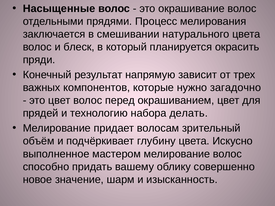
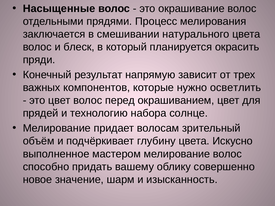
загадочно: загадочно -> осветлить (236, 88)
делать: делать -> солнце (189, 113)
